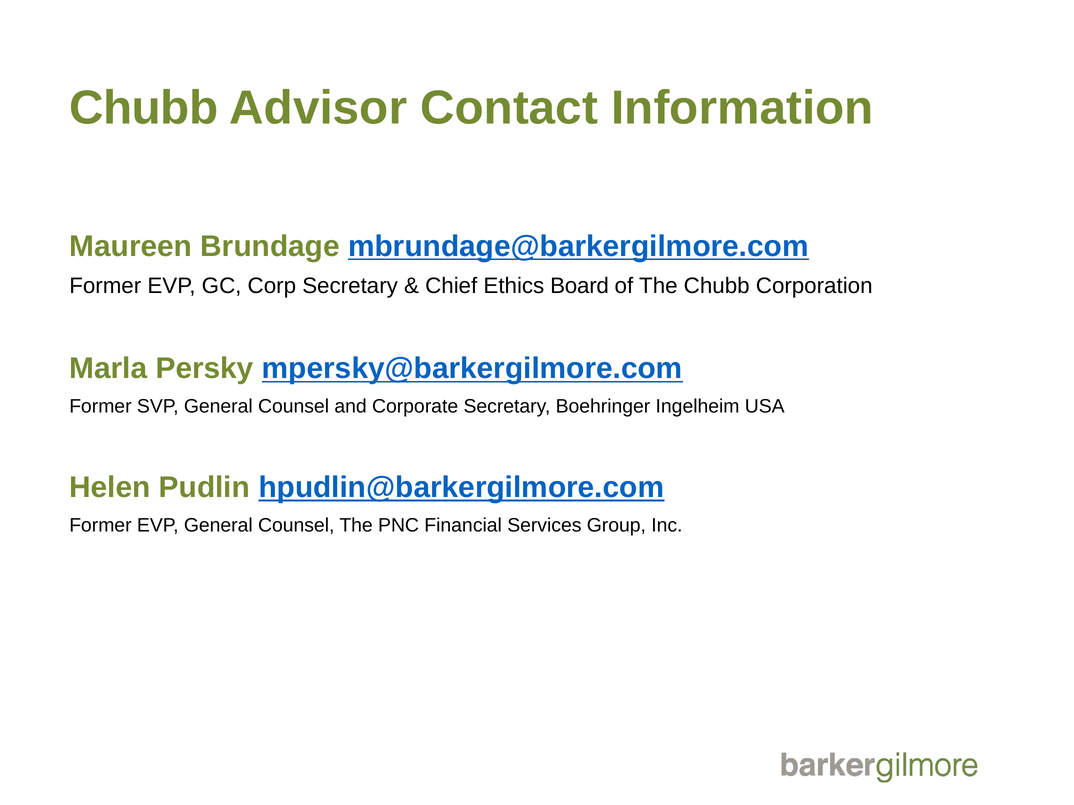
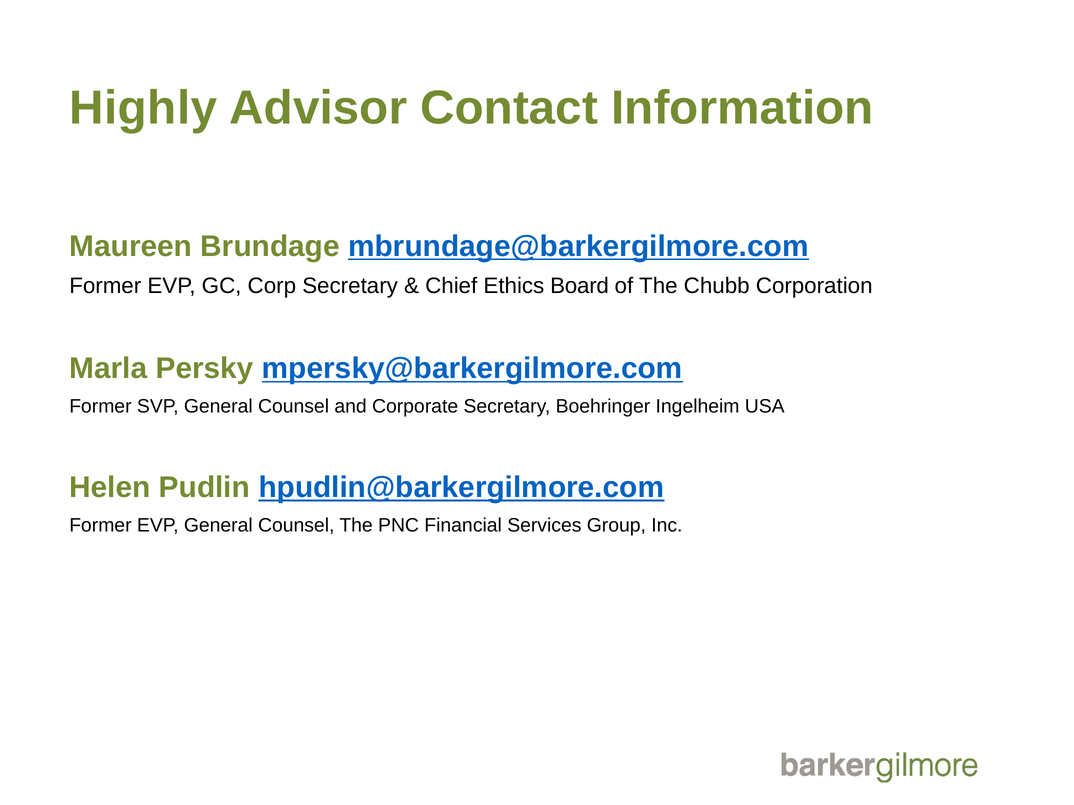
Chubb: Chubb -> Highly (143, 108)
